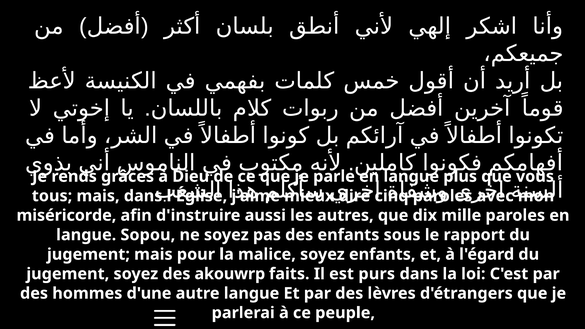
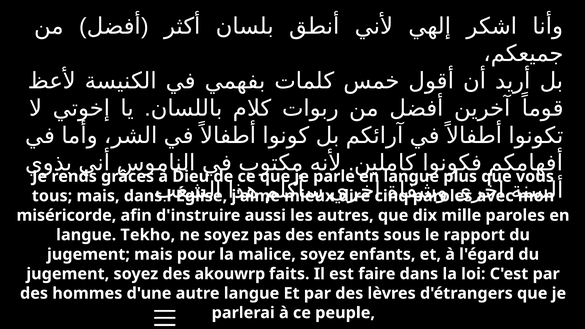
Sopou: Sopou -> Tekho (148, 235)
purs: purs -> faire (377, 274)
